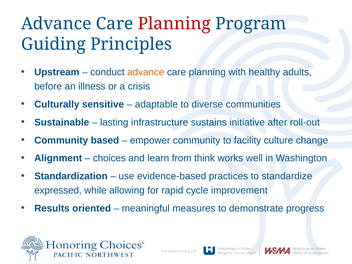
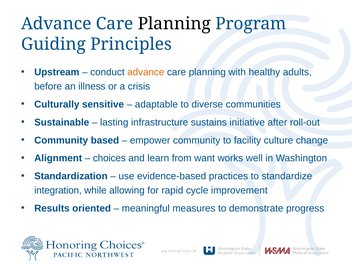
Planning colour: red -> black (174, 24)
think: think -> want (205, 158)
expressed: expressed -> integration (58, 190)
